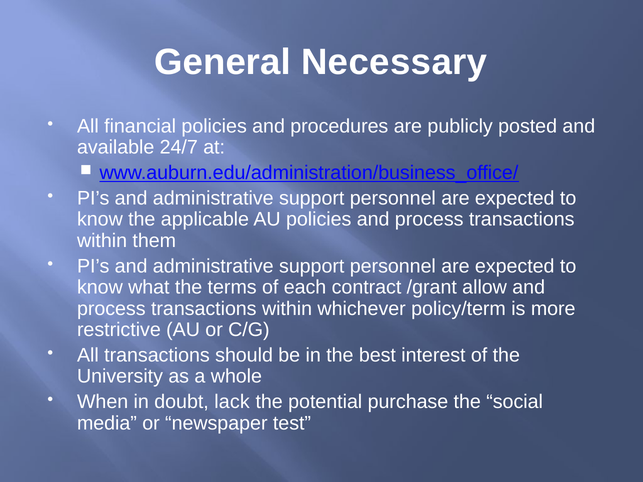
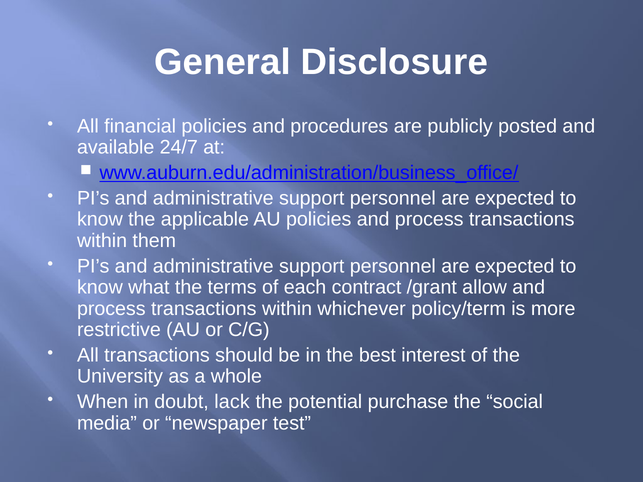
Necessary: Necessary -> Disclosure (394, 62)
